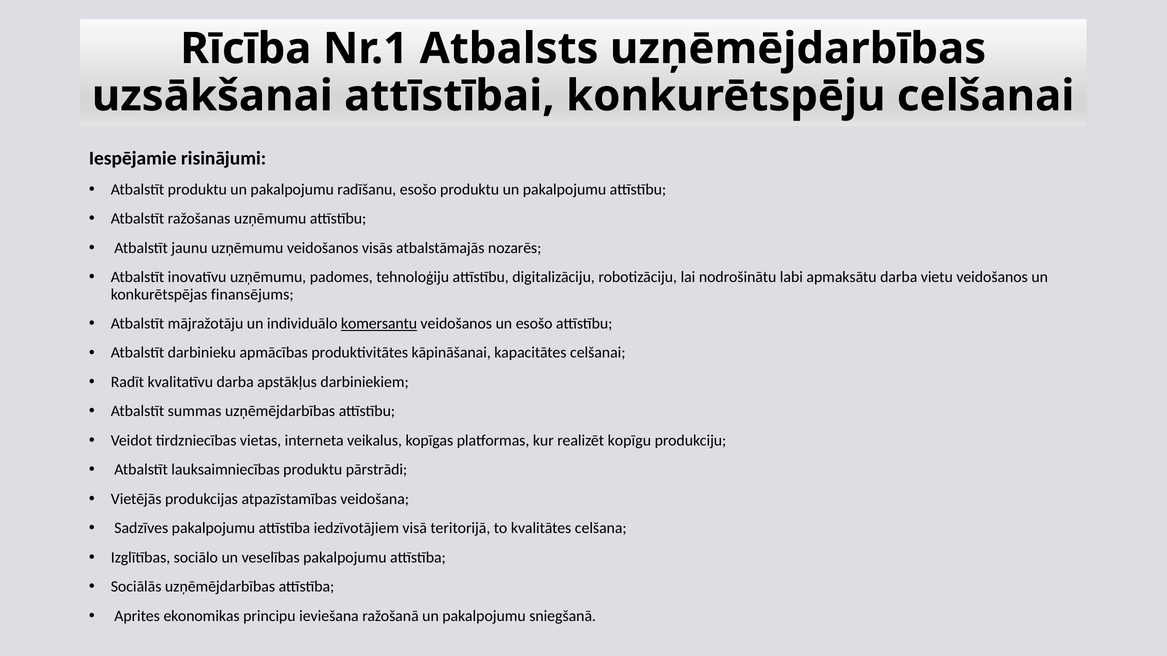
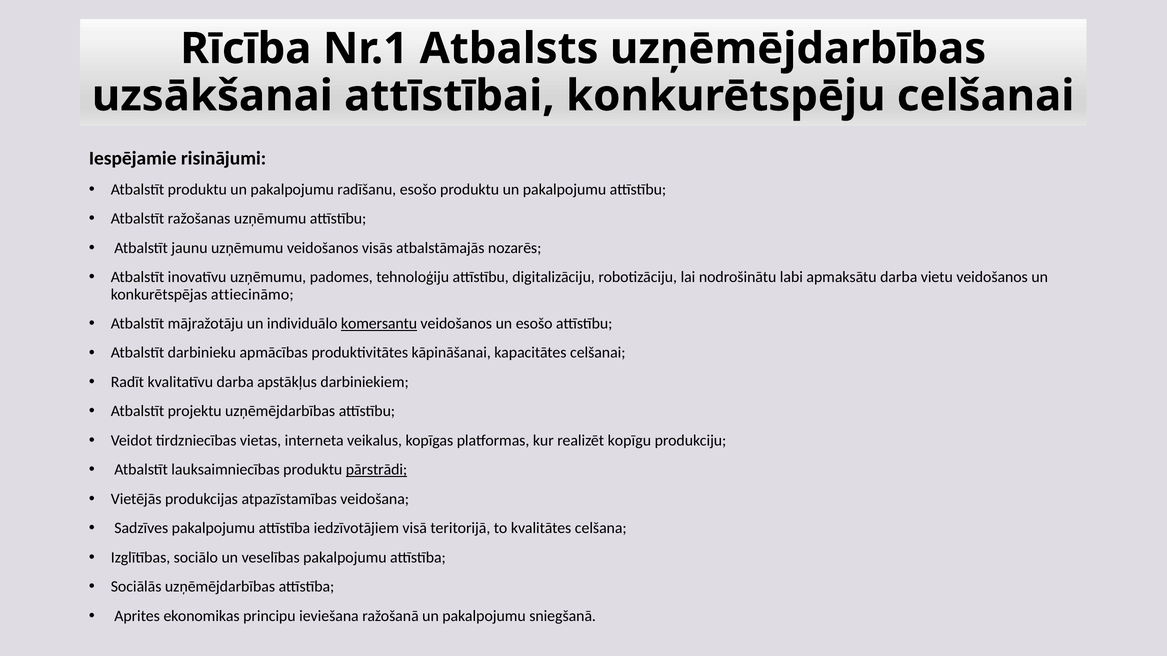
finansējums: finansējums -> attiecināmo (252, 294)
summas: summas -> projektu (195, 412)
pārstrādi underline: none -> present (376, 470)
